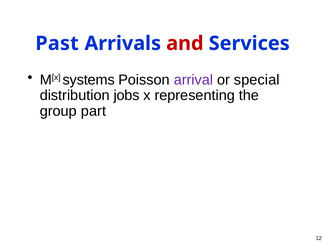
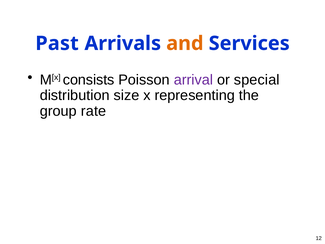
and colour: red -> orange (185, 43)
systems: systems -> consists (89, 80)
jobs: jobs -> size (126, 95)
part: part -> rate (94, 111)
